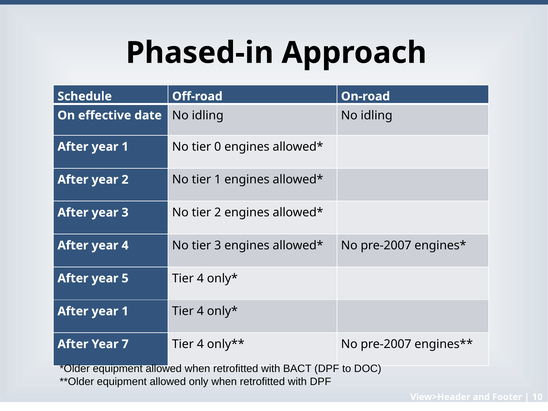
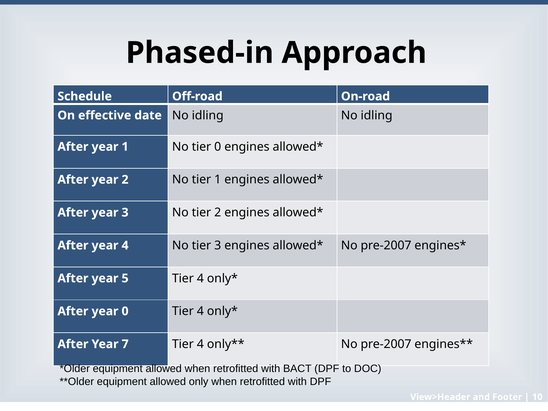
1: 1 -> 0 (125, 311)
